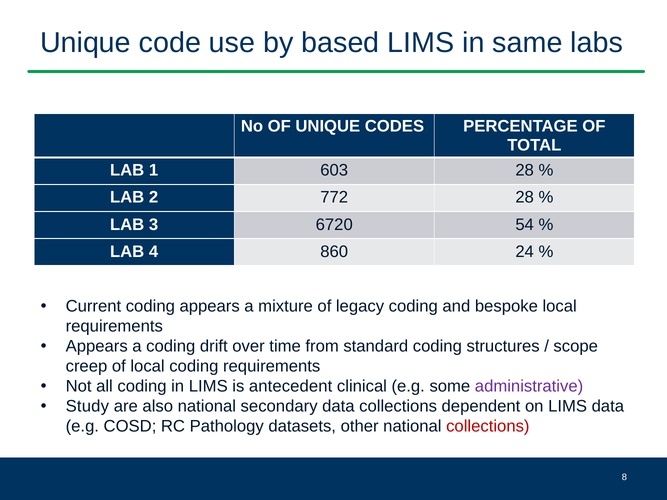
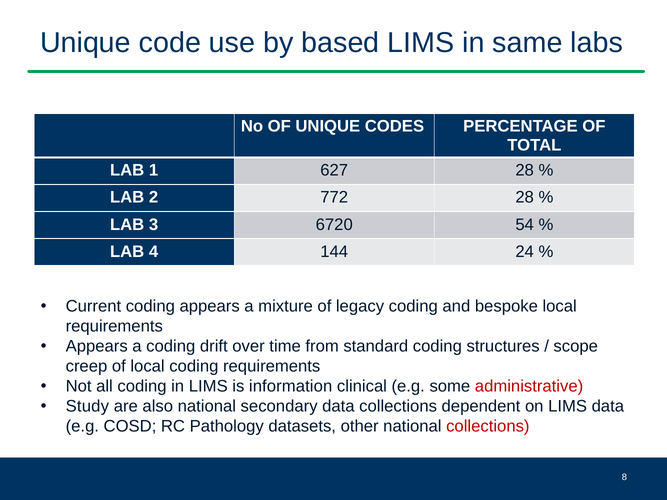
603: 603 -> 627 (334, 171)
860: 860 -> 144 (334, 252)
antecedent: antecedent -> information (291, 387)
administrative colour: purple -> red (529, 387)
